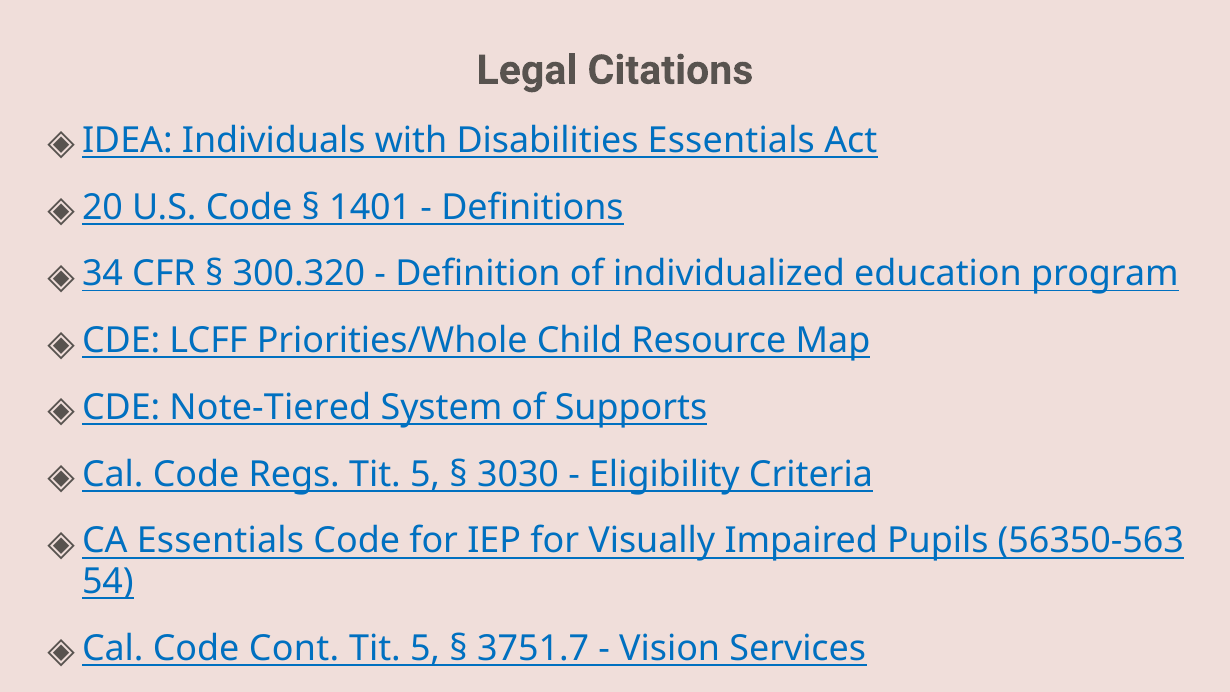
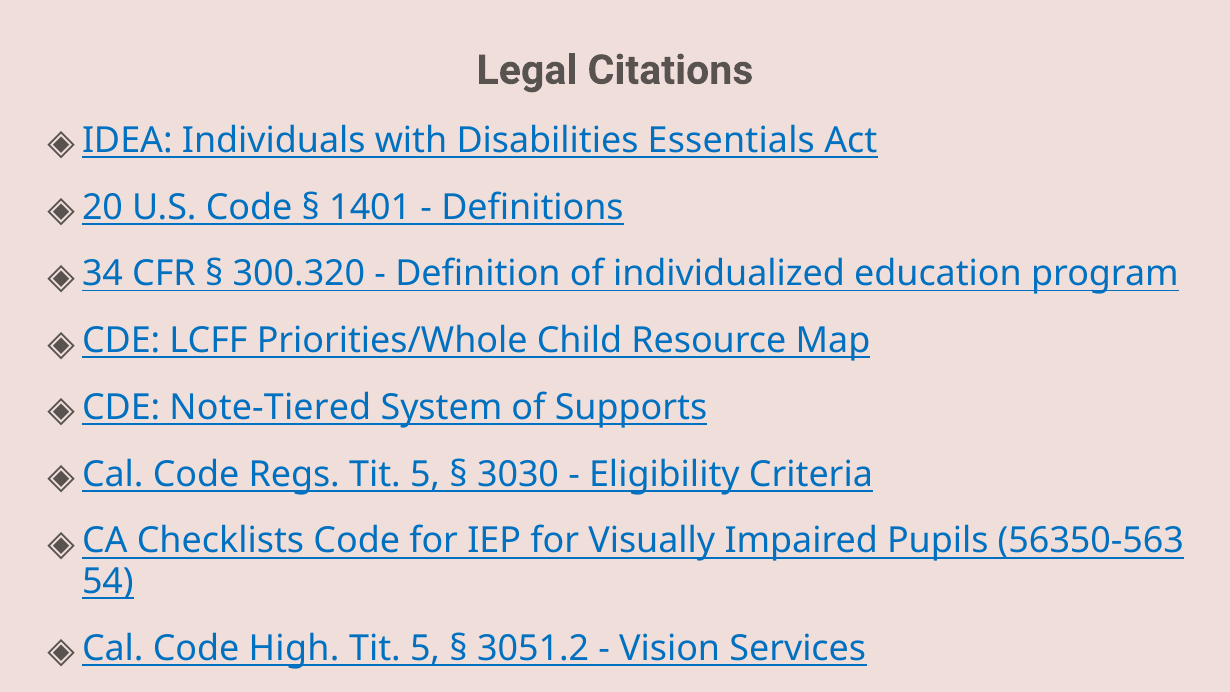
CA Essentials: Essentials -> Checklists (220, 541)
Cont: Cont -> High (294, 649)
3751.7: 3751.7 -> 3051.2 (533, 649)
